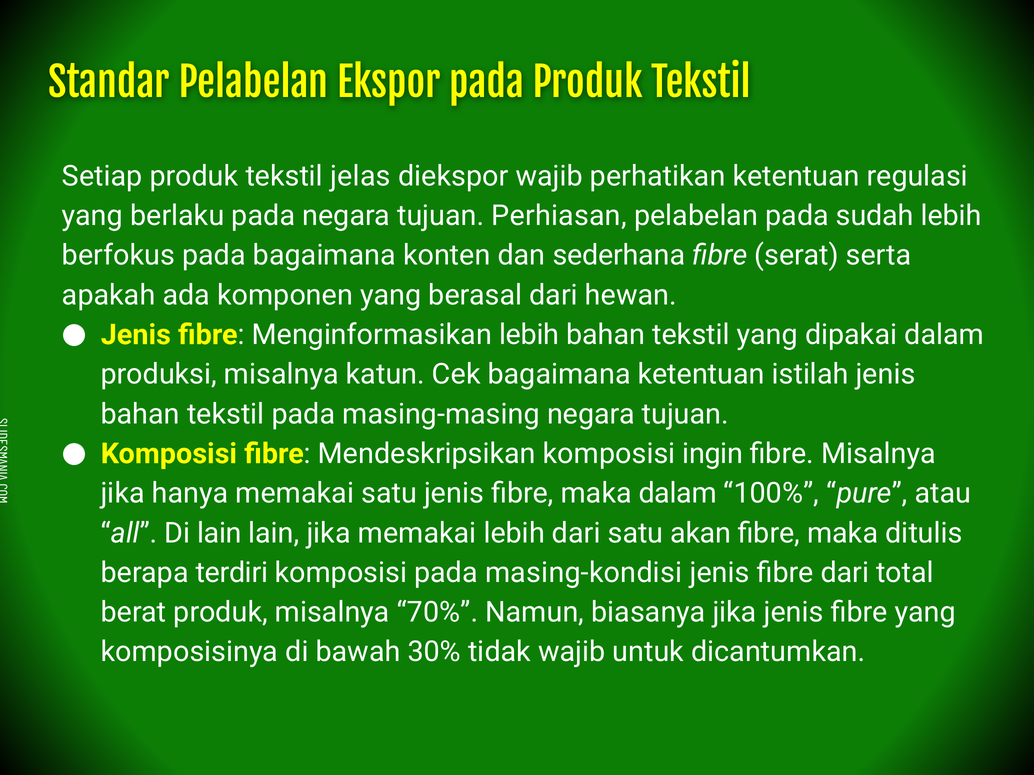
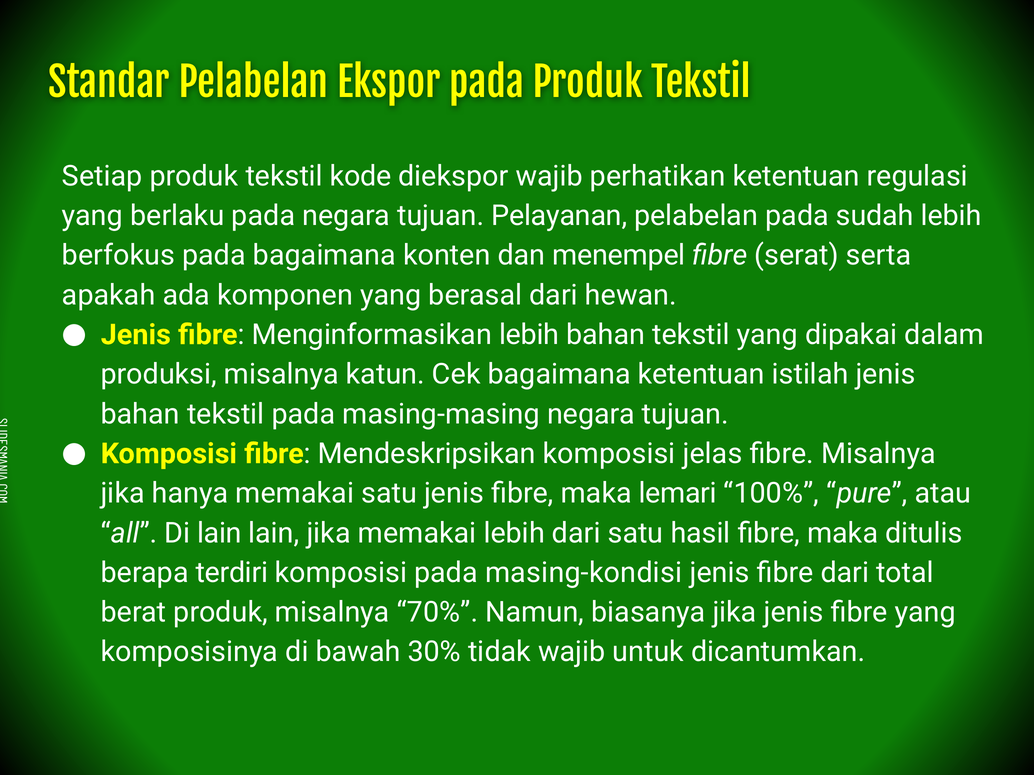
jelas: jelas -> kode (361, 176)
Perhiasan: Perhiasan -> Pelayanan (559, 216)
sederhana: sederhana -> menempel (619, 256)
ingin: ingin -> jelas (712, 454)
maka dalam: dalam -> lemari (678, 494)
akan: akan -> hasil (700, 533)
